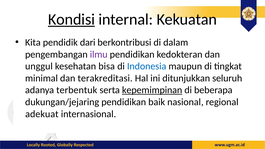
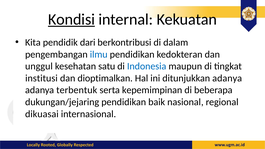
ilmu colour: purple -> blue (99, 54)
bisa: bisa -> satu (107, 66)
minimal: minimal -> institusi (41, 78)
terakreditasi: terakreditasi -> dioptimalkan (105, 78)
ditunjukkan seluruh: seluruh -> adanya (227, 78)
kepemimpinan underline: present -> none (152, 90)
adekuat: adekuat -> dikuasai (42, 114)
